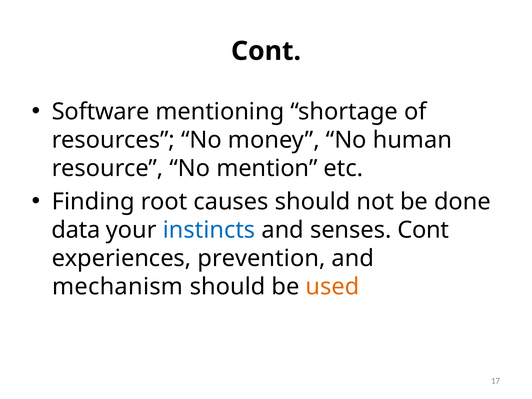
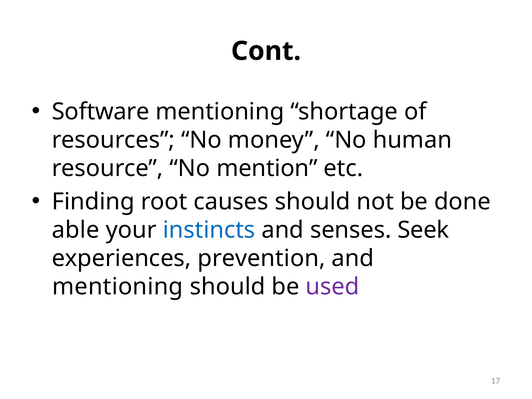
data: data -> able (76, 230)
senses Cont: Cont -> Seek (423, 230)
mechanism: mechanism -> mentioning (118, 287)
used colour: orange -> purple (332, 287)
